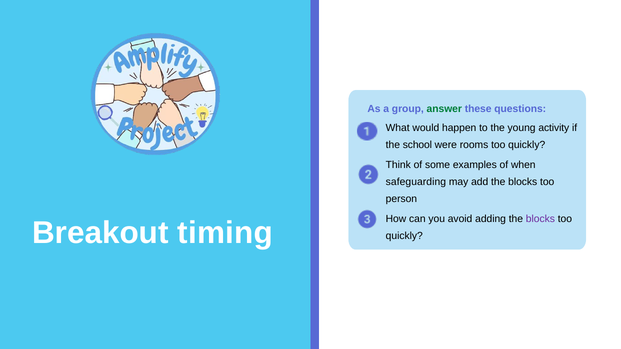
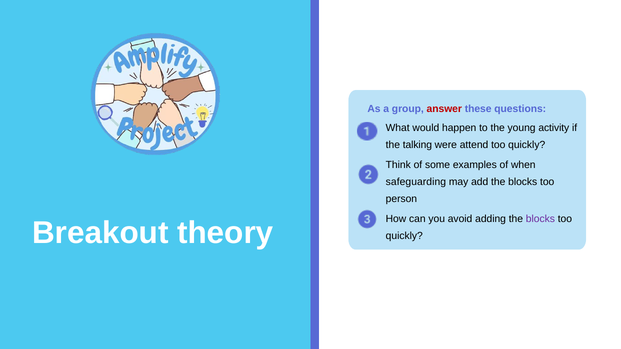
answer colour: green -> red (444, 109)
school: school -> talking (417, 145)
rooms: rooms -> attend (474, 145)
timing: timing -> theory (225, 233)
